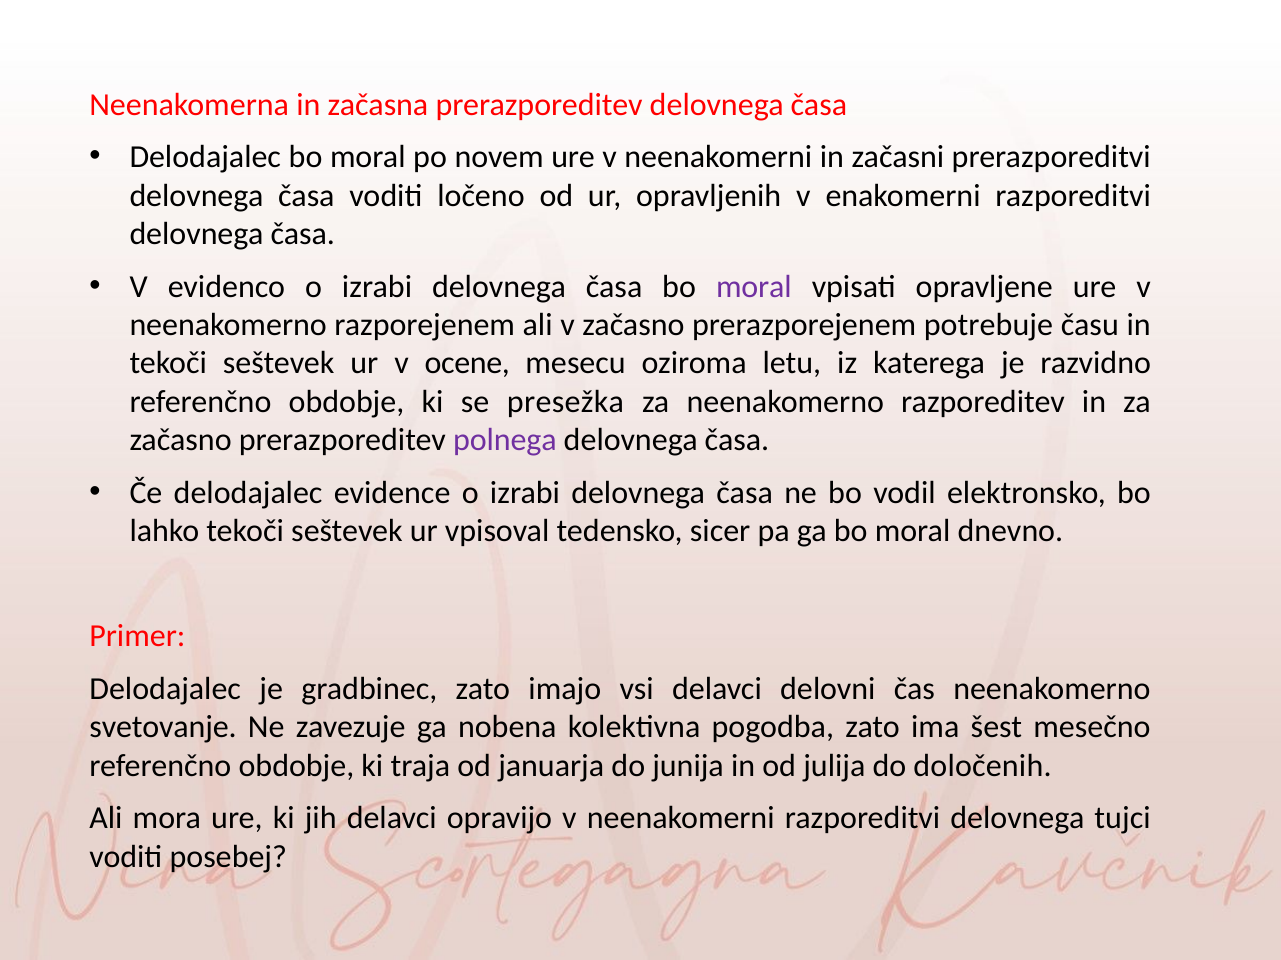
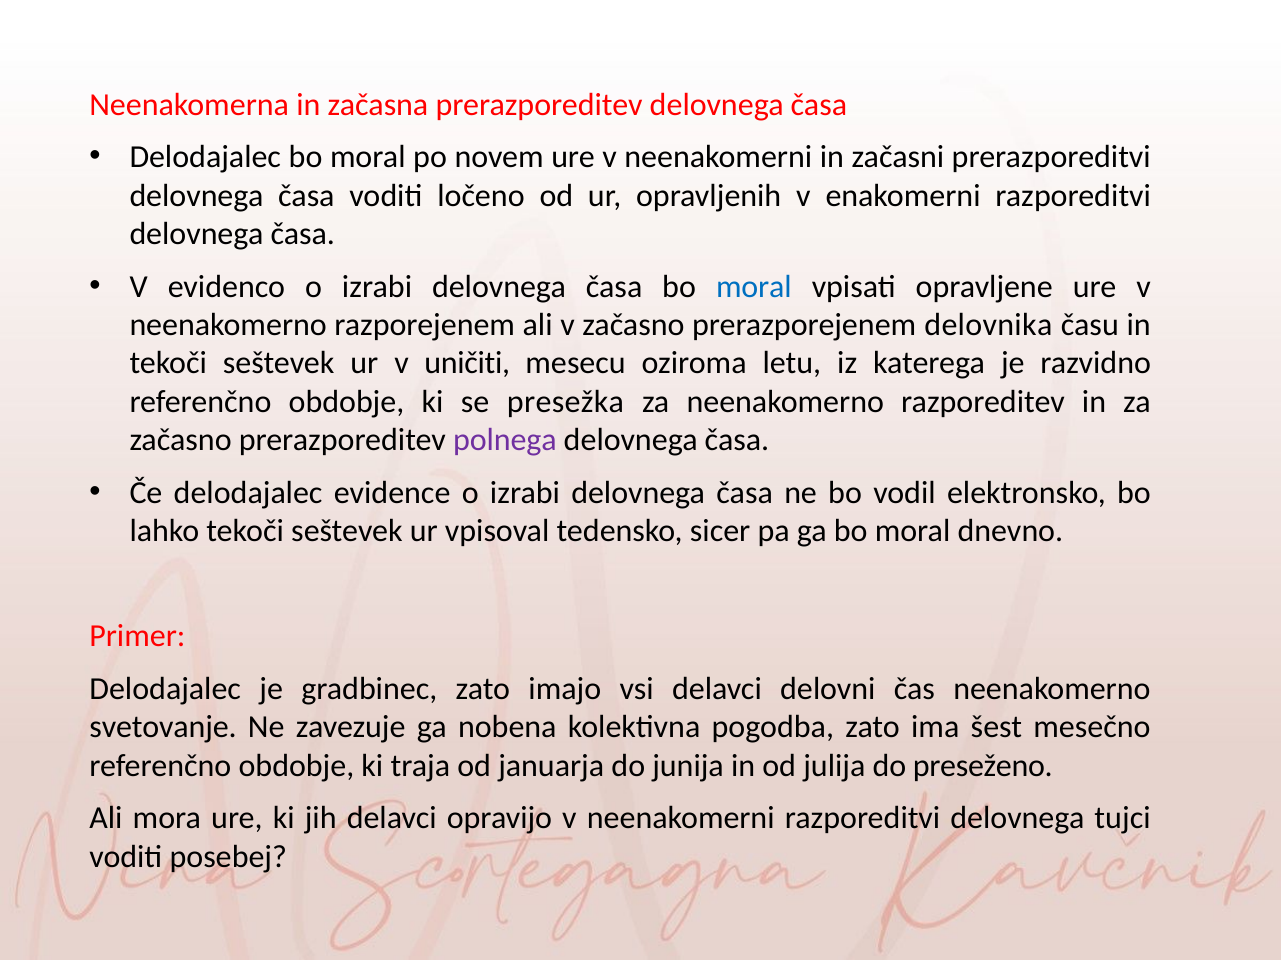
moral colour: purple -> blue (754, 287)
potrebuje: potrebuje -> delovnika (988, 325)
ocene: ocene -> uničiti (467, 364)
določenih: določenih -> preseženo (983, 766)
